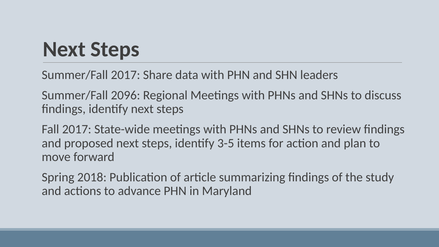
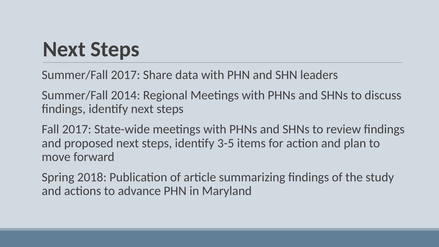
2096: 2096 -> 2014 (126, 95)
